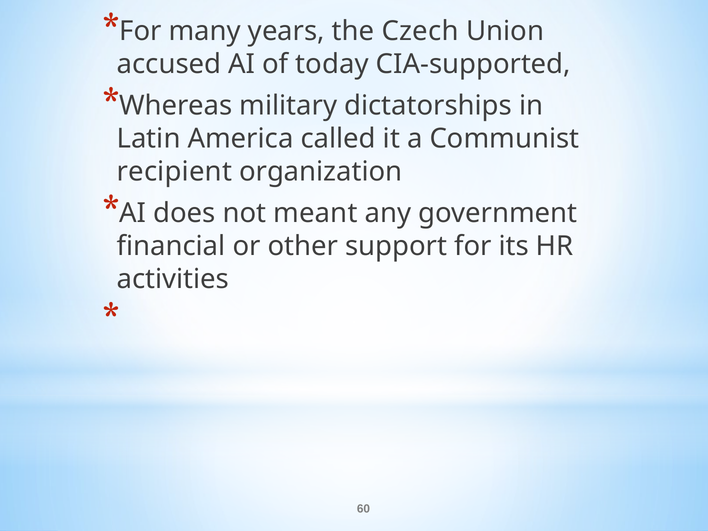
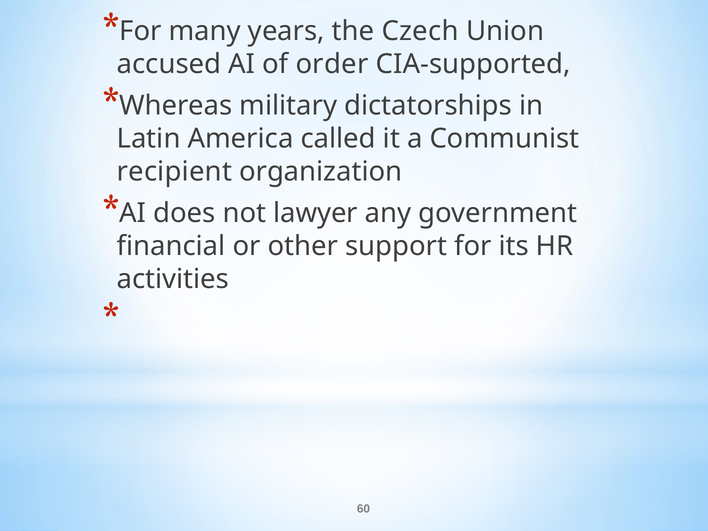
today: today -> order (332, 64)
meant: meant -> lawyer (316, 213)
